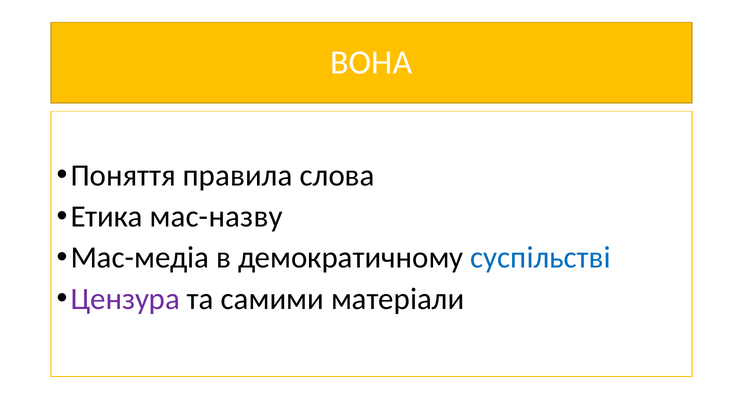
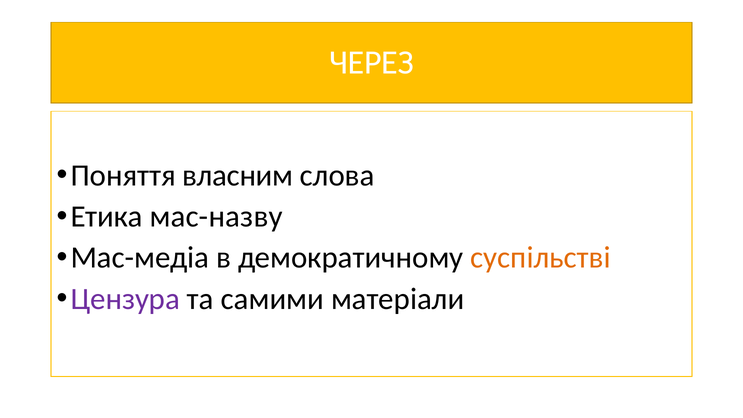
ВОНА: ВОНА -> ЧЕРЕЗ (372, 62)
правила: правила -> власним (238, 175)
суспільстві colour: blue -> orange (541, 258)
